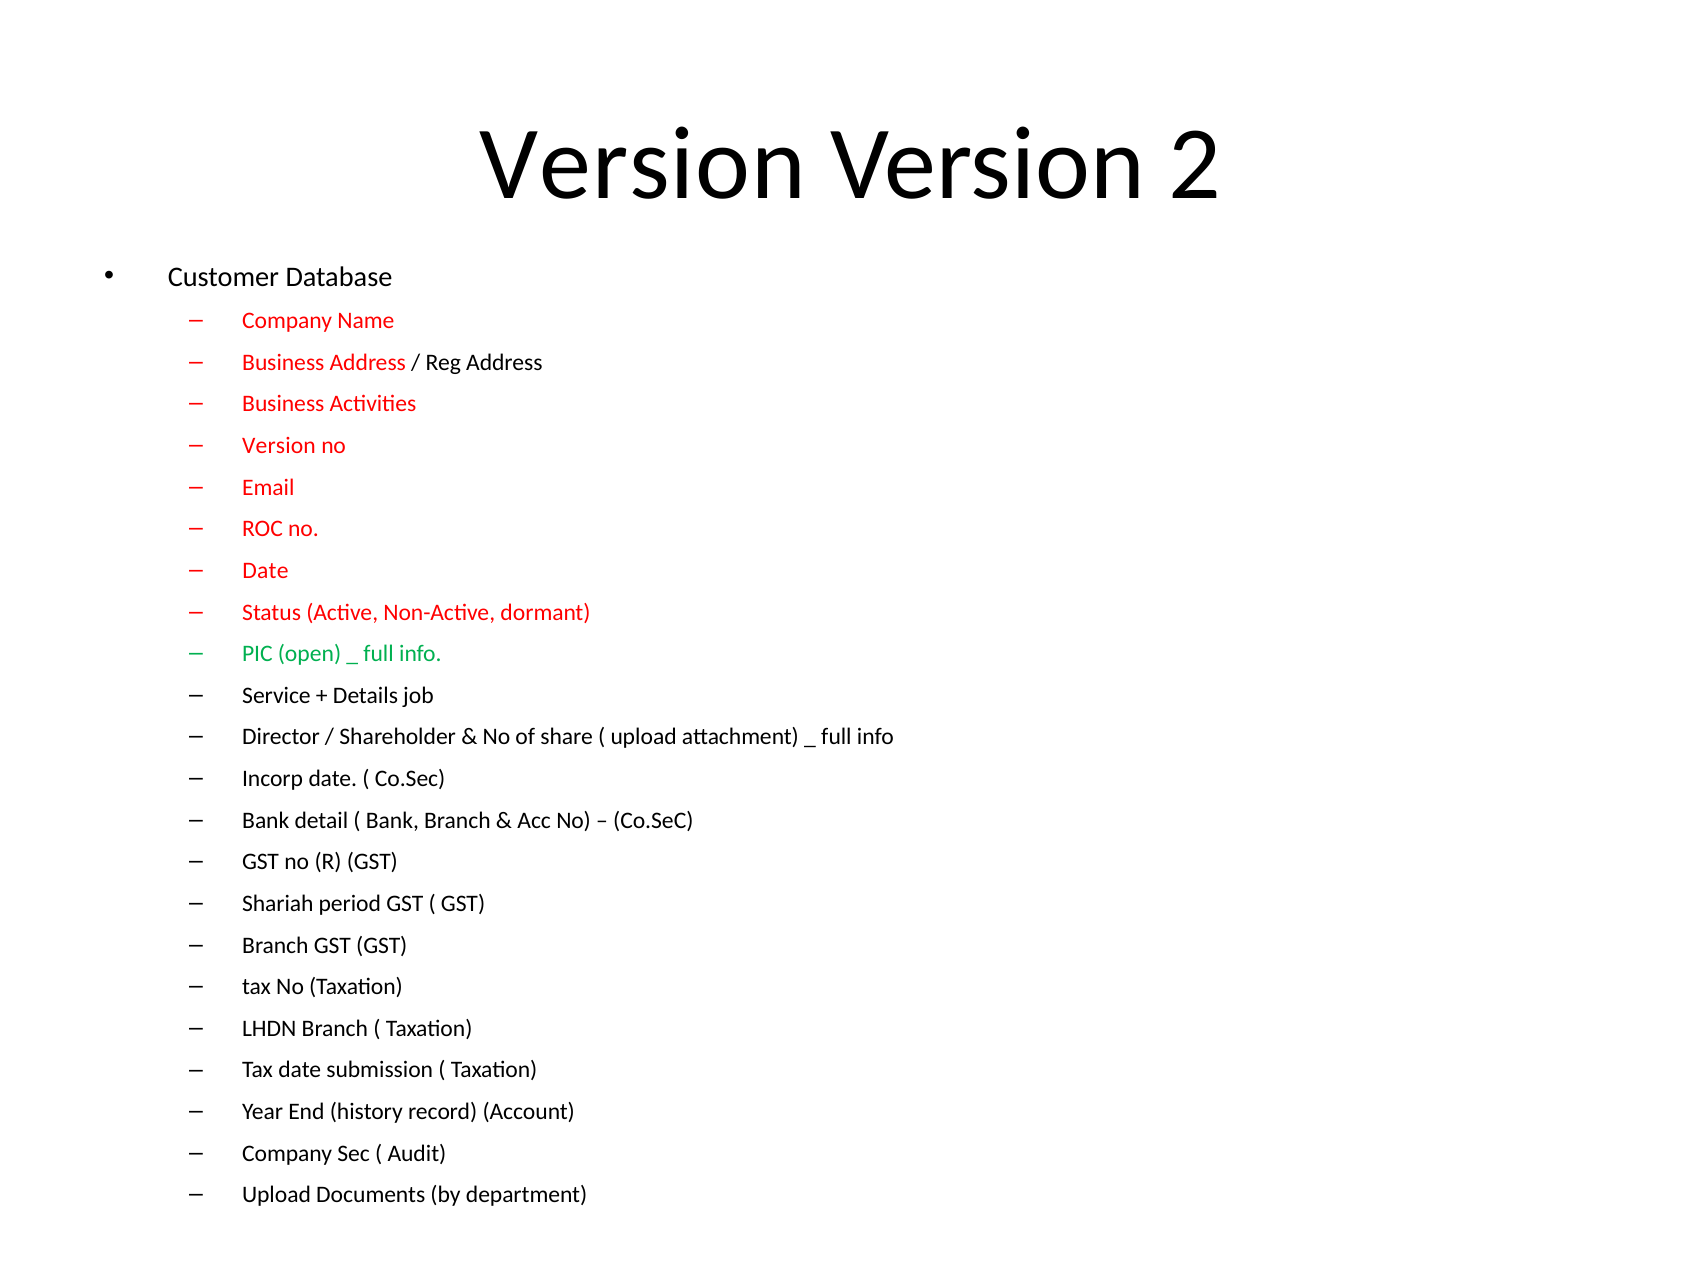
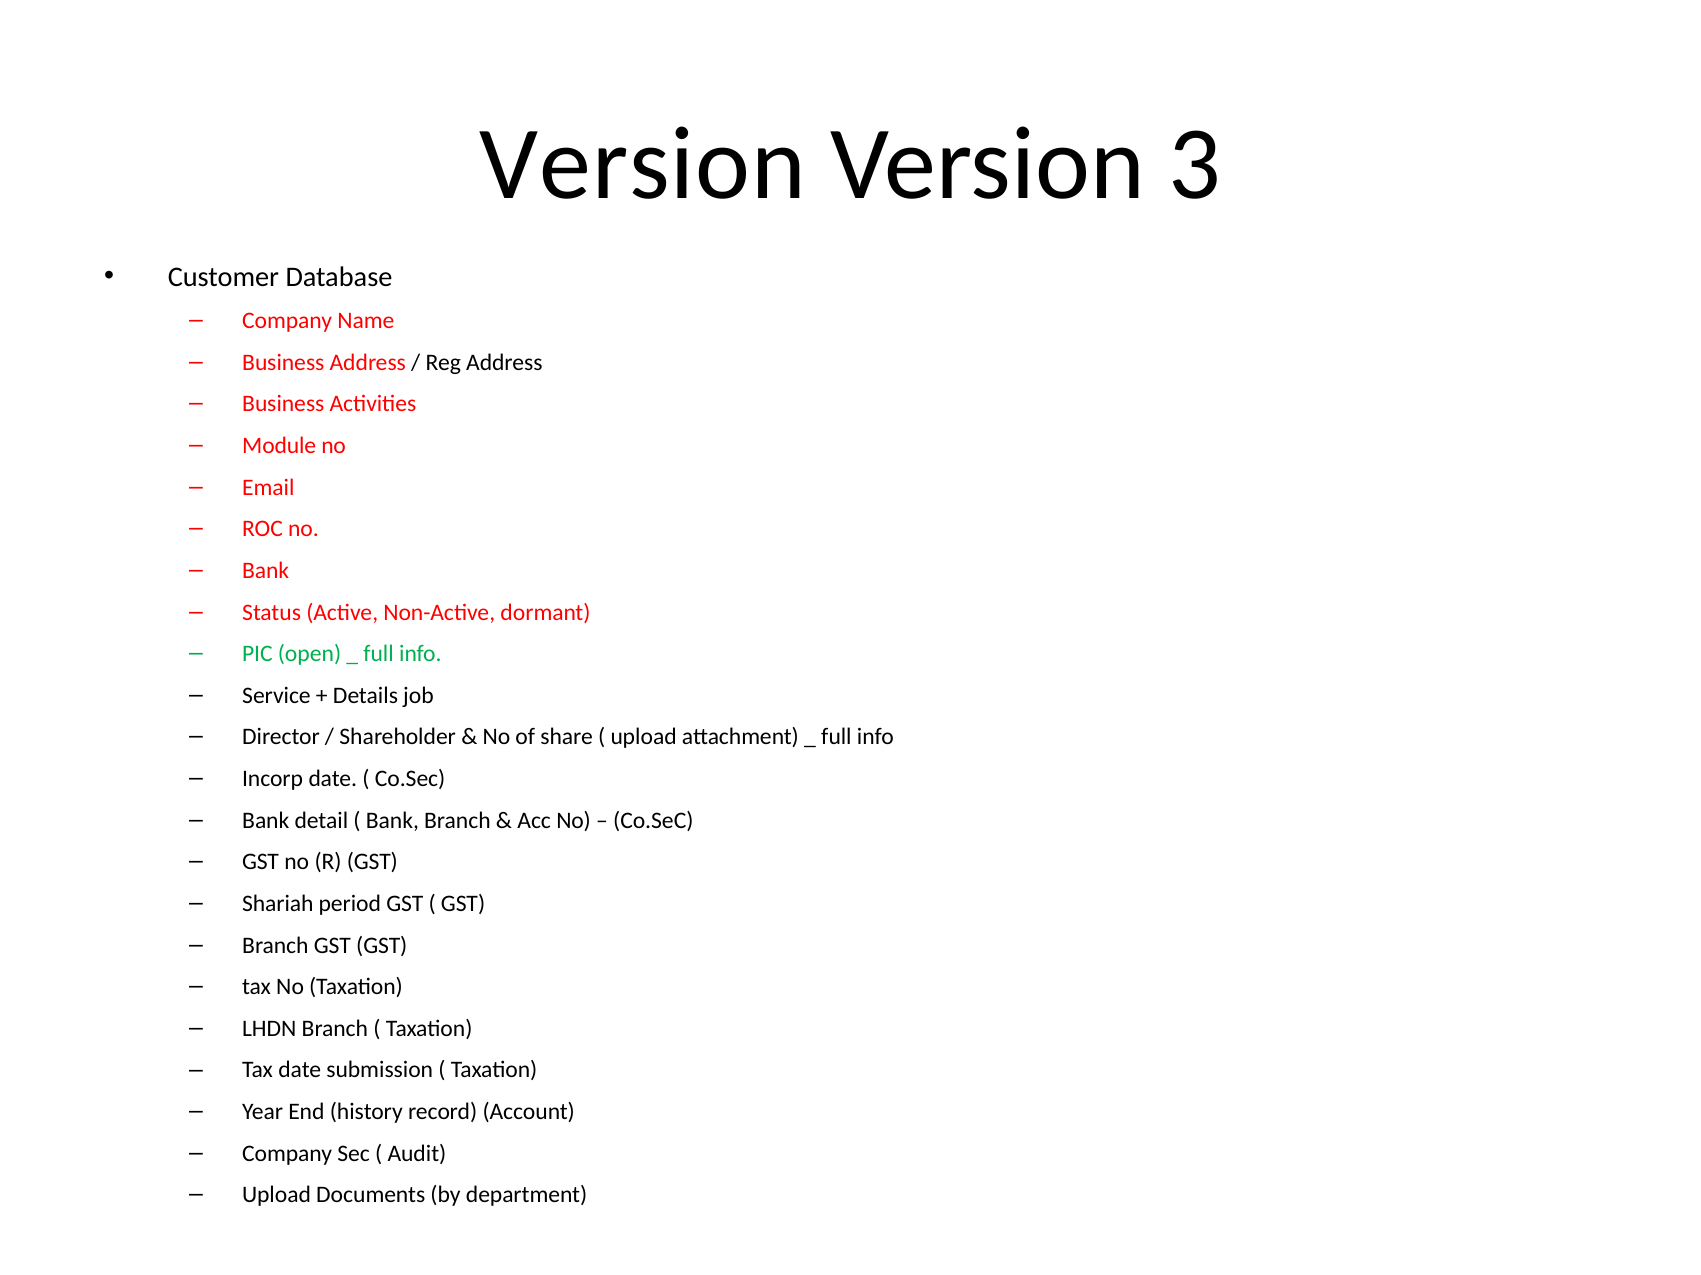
2: 2 -> 3 (1195, 165)
Version: Version -> Module (279, 446)
Date: Date -> Bank (266, 571)
